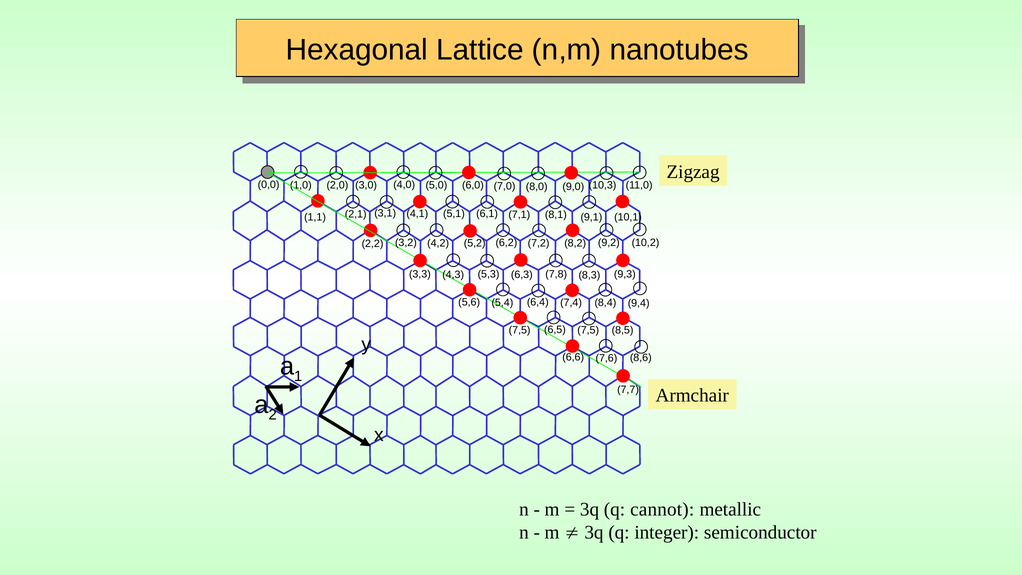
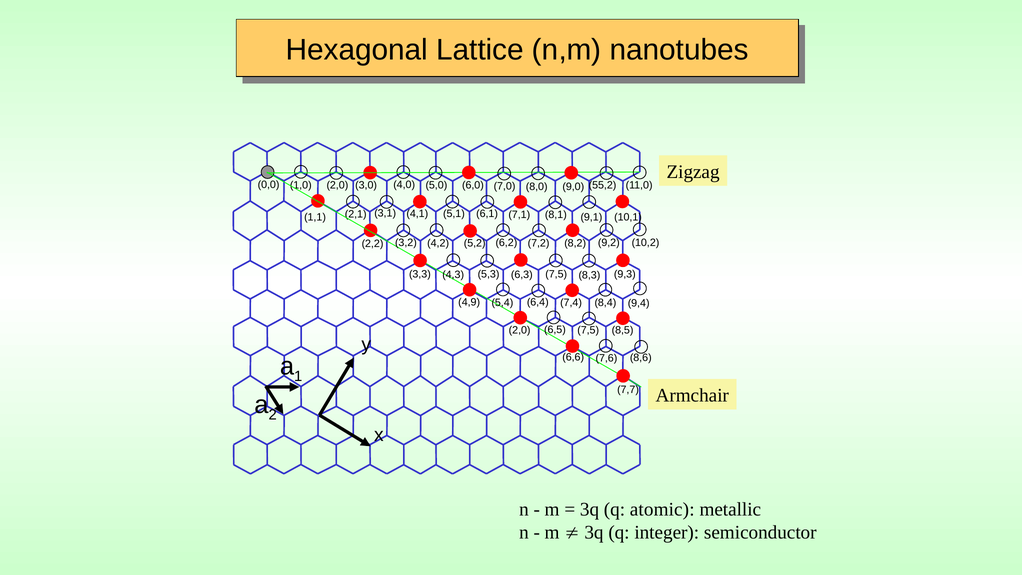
10,3: 10,3 -> 55,2 (603, 185)
6,3 7,8: 7,8 -> 7,5 (556, 274)
5,6: 5,6 -> 4,9 (469, 302)
7,5: 7,5 -> 2,0 (520, 330)
cannot: cannot -> atomic (662, 509)
